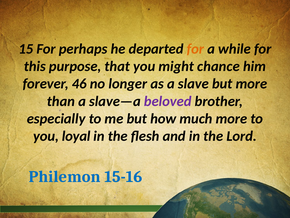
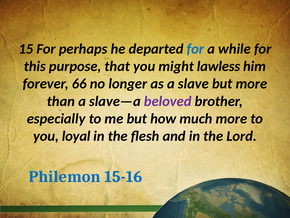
for colour: orange -> blue (195, 49)
chance: chance -> lawless (219, 66)
46: 46 -> 66 (79, 84)
